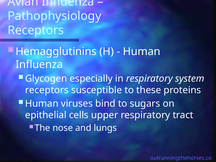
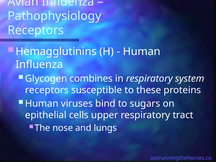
especially: especially -> combines (91, 79)
